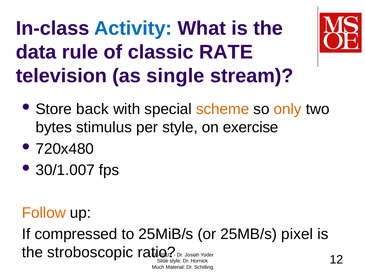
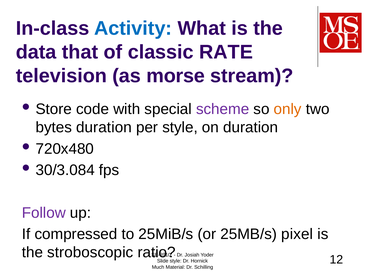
rule: rule -> that (80, 52)
single: single -> morse (176, 76)
back: back -> code (93, 109)
scheme colour: orange -> purple (223, 109)
bytes stimulus: stimulus -> duration (104, 127)
on exercise: exercise -> duration (251, 127)
30/1.007: 30/1.007 -> 30/3.084 (65, 170)
Follow colour: orange -> purple (44, 213)
